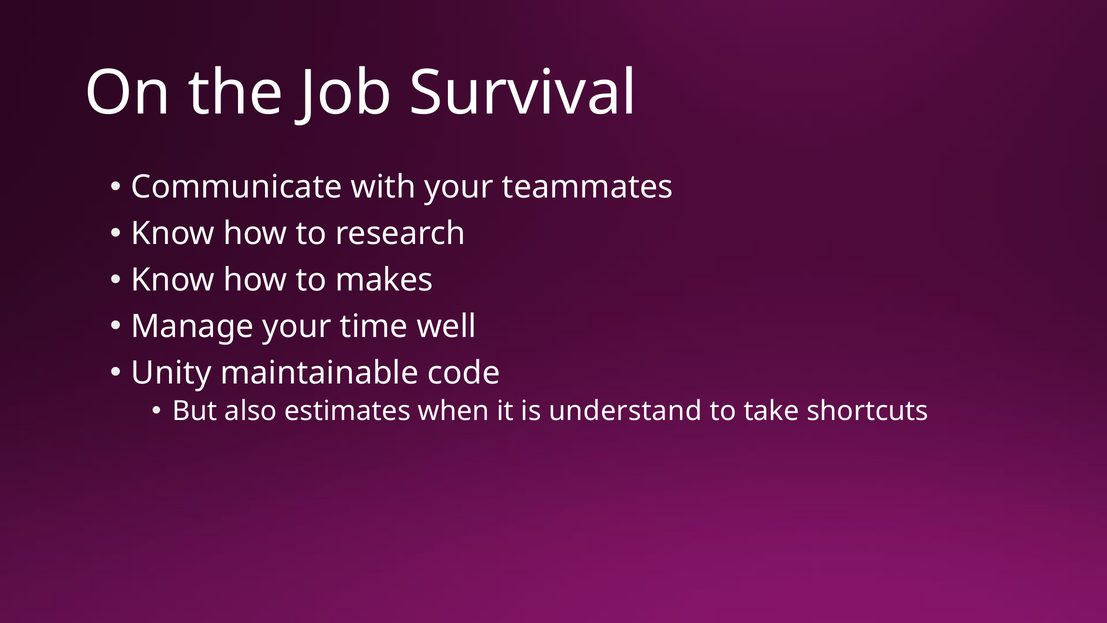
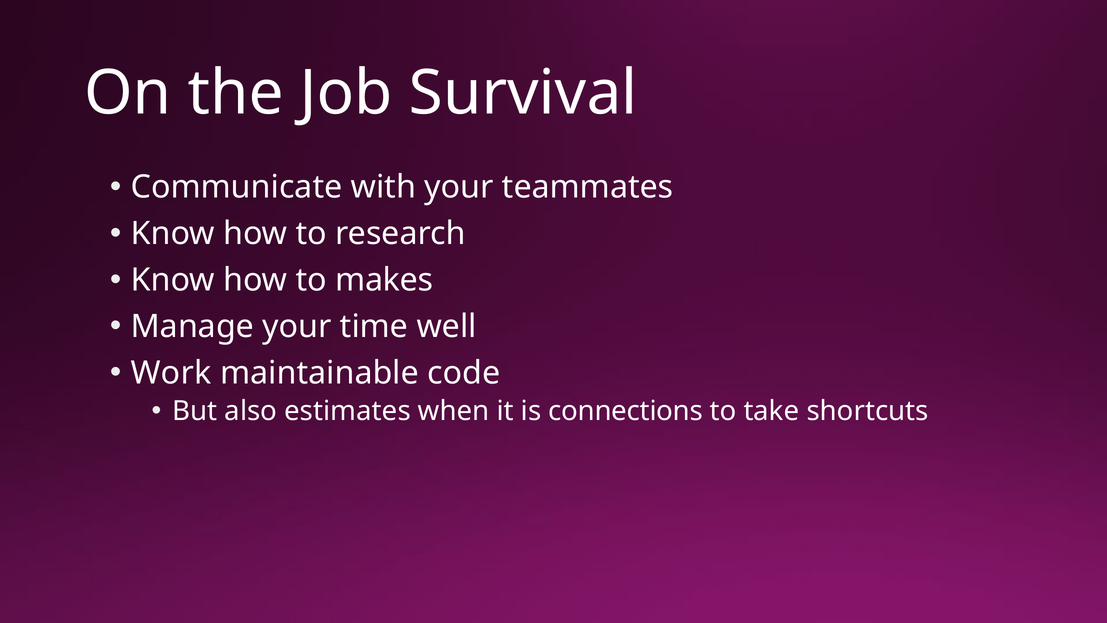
Unity: Unity -> Work (171, 373)
understand: understand -> connections (626, 411)
